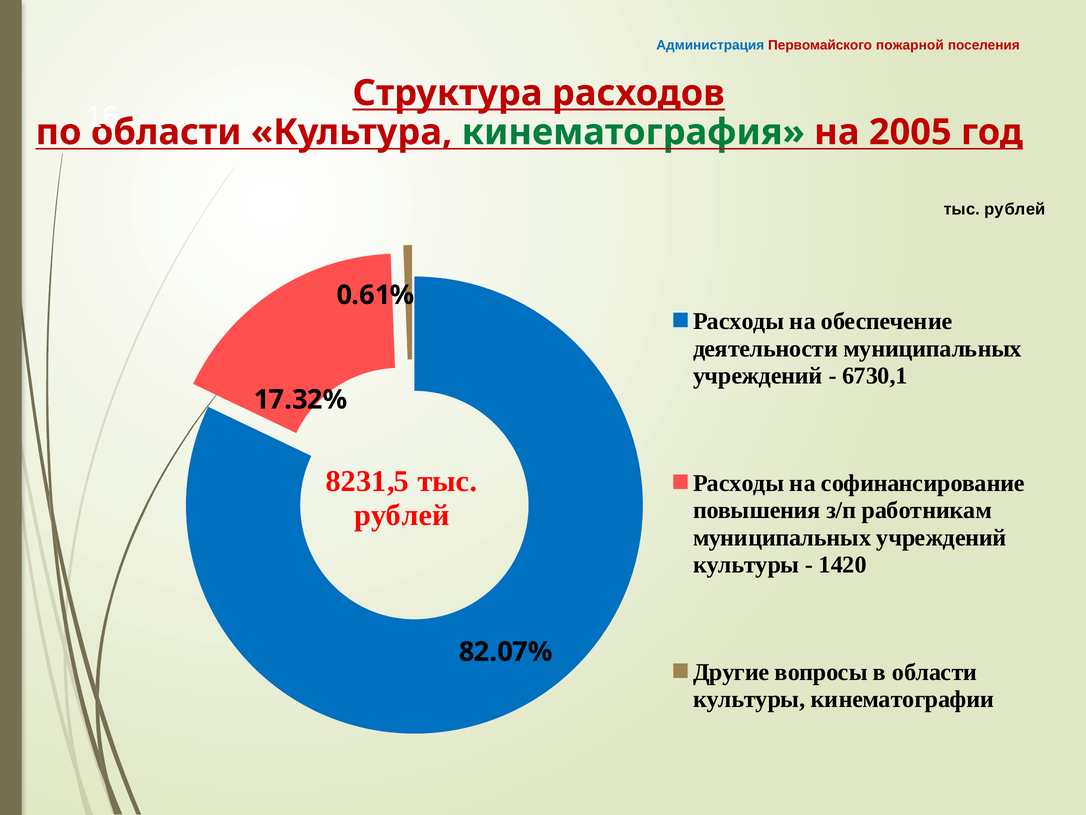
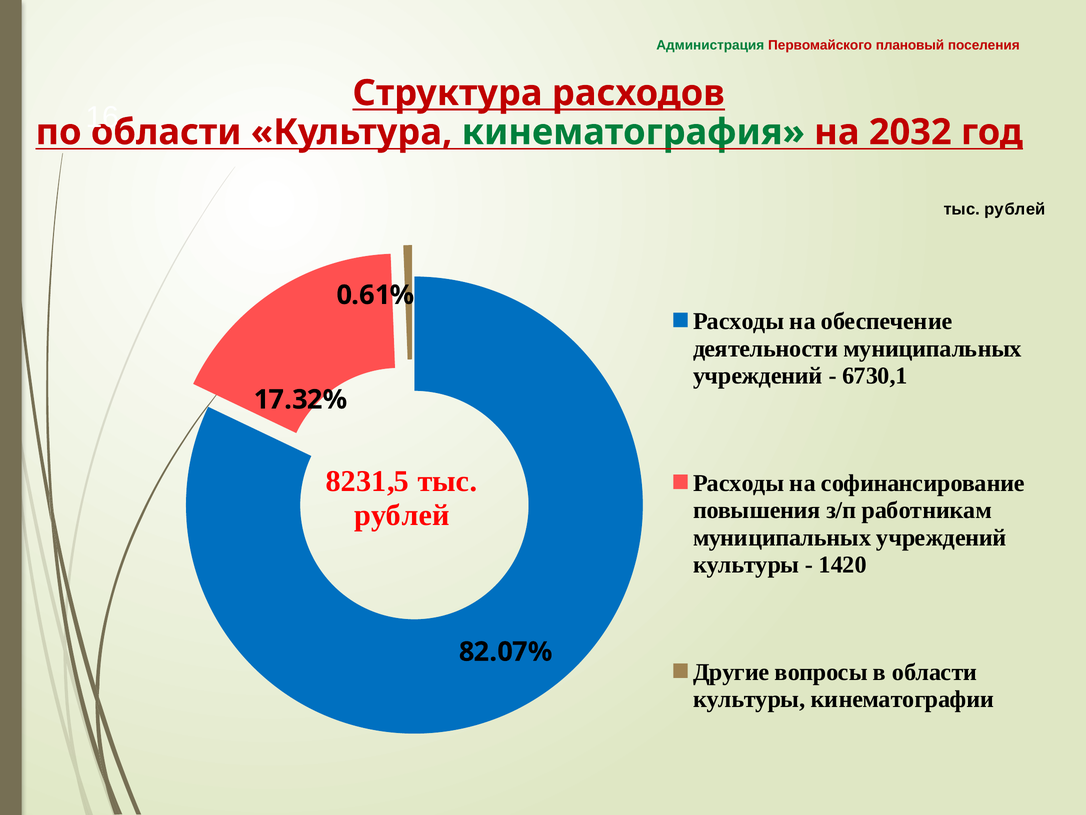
Администрация colour: blue -> green (710, 45)
пожарной: пожарной -> плановый (910, 45)
2005: 2005 -> 2032 (910, 132)
